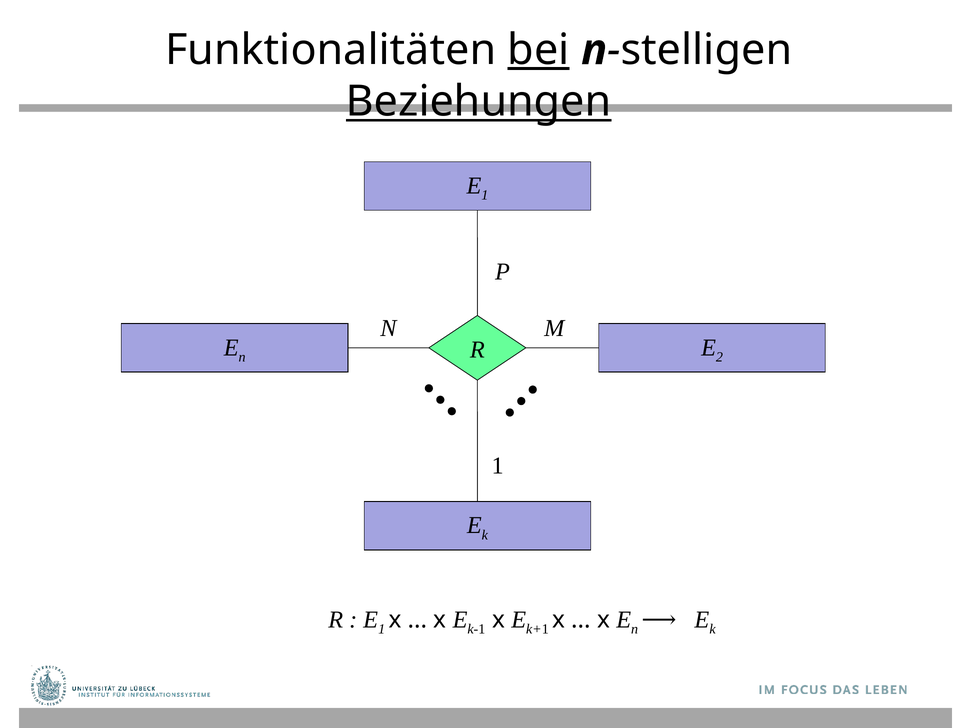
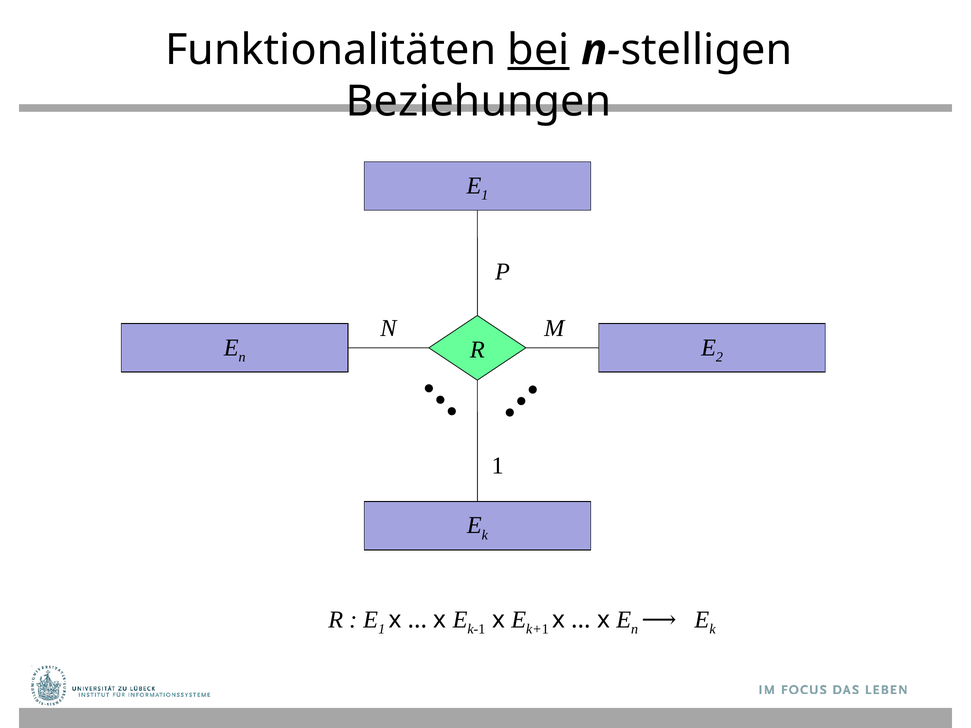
Beziehungen underline: present -> none (479, 102)
